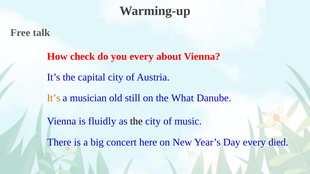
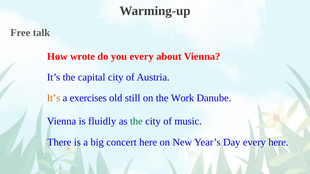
check: check -> wrote (83, 57)
musician: musician -> exercises (88, 98)
What: What -> Work (183, 98)
the colour: black -> green (136, 122)
every died: died -> here (278, 142)
